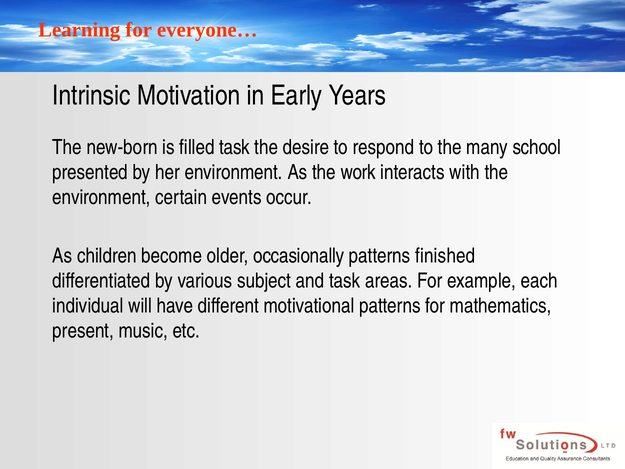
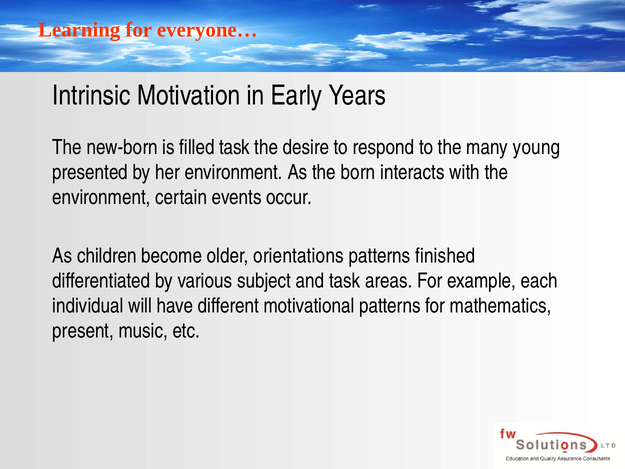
school: school -> young (537, 147)
work: work -> born (358, 172)
occasionally: occasionally -> orientations (299, 256)
